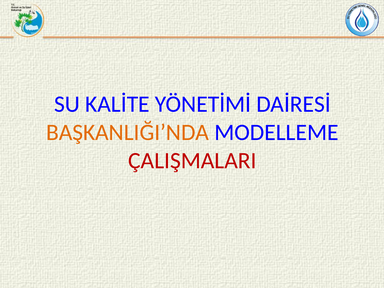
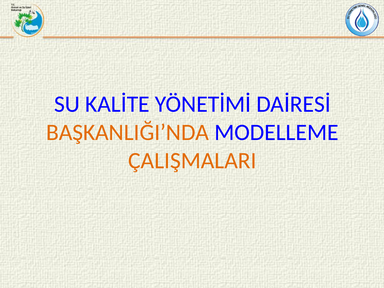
ÇALIŞMALARI colour: red -> orange (192, 161)
